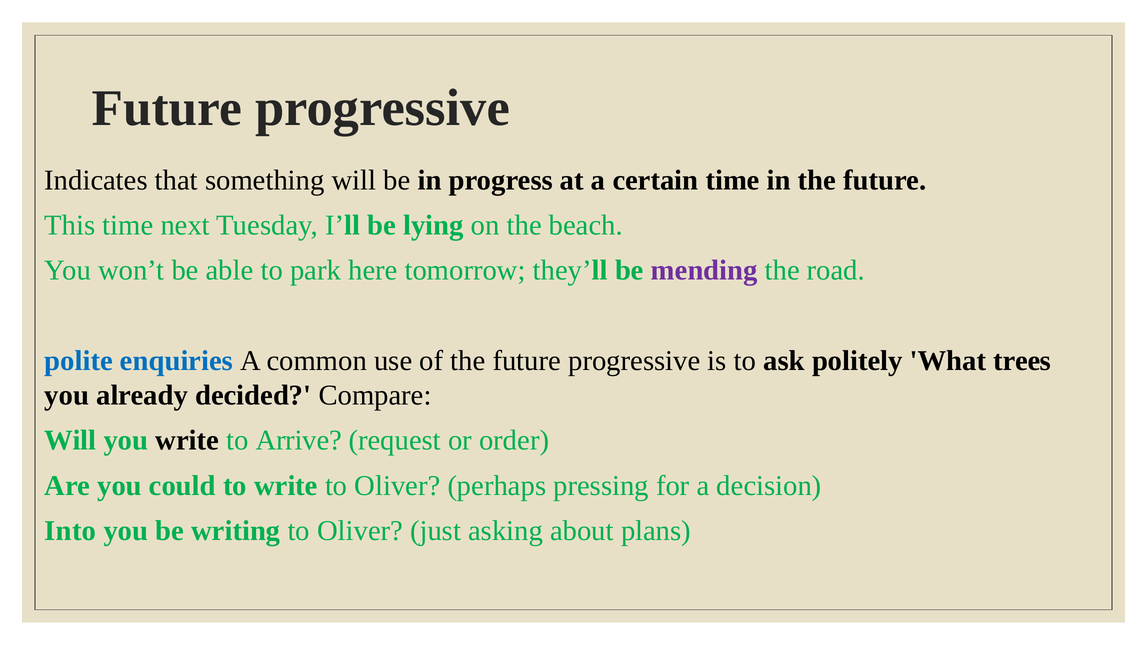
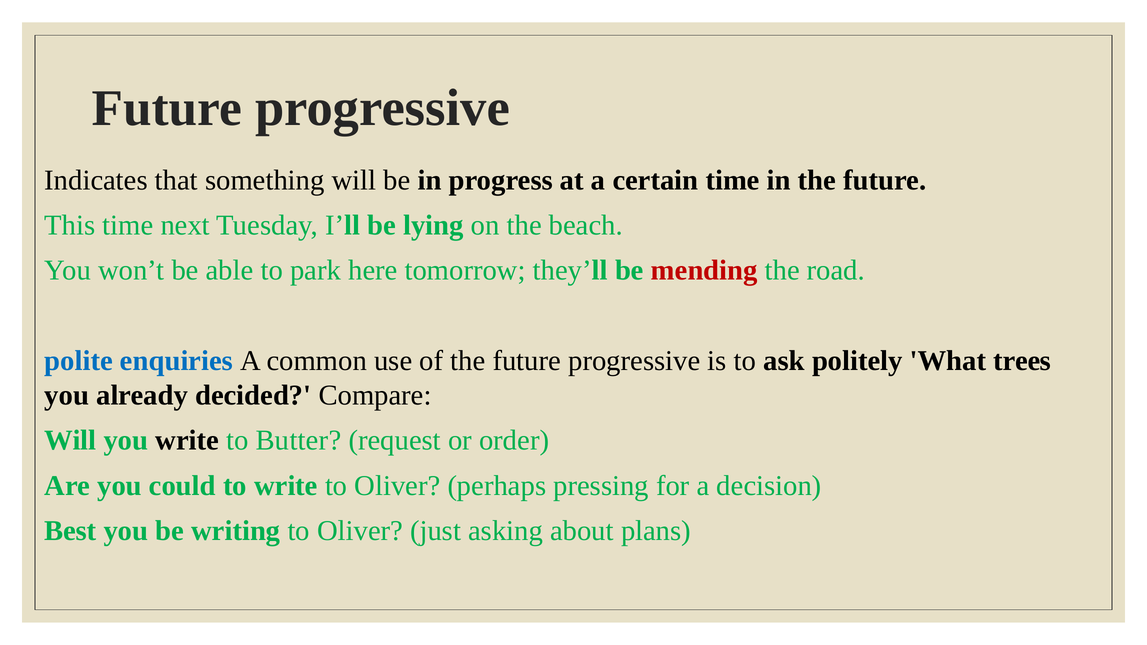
mending colour: purple -> red (704, 271)
Arrive: Arrive -> Butter (298, 441)
Into: Into -> Best (70, 531)
